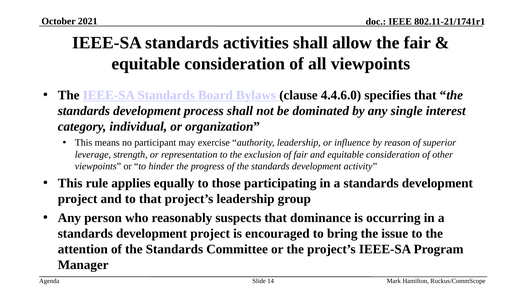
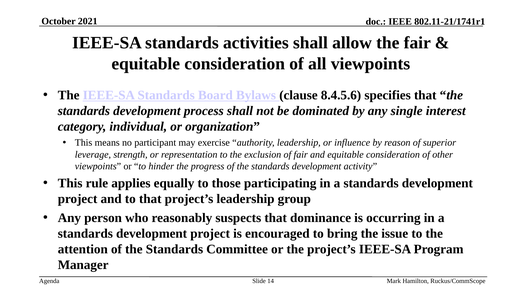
4.4.6.0: 4.4.6.0 -> 8.4.5.6 (341, 96)
